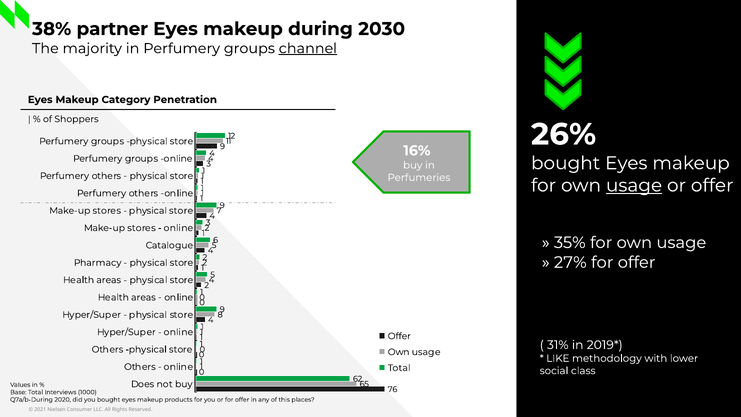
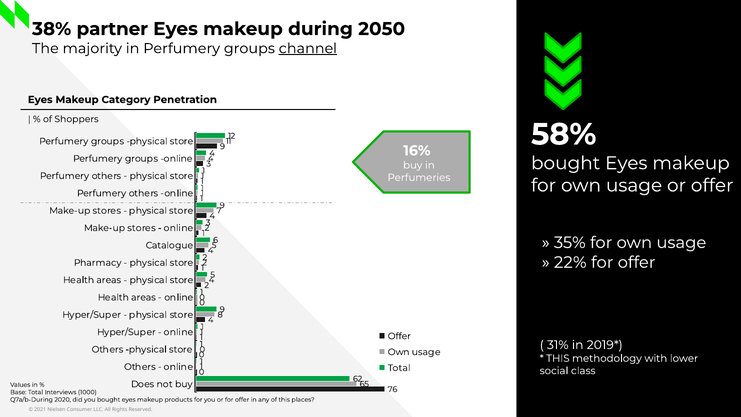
2030: 2030 -> 2050 (382, 29)
26%: 26% -> 58% (564, 134)
usage underline: present -> none (634, 185)
27%: 27% -> 22% (570, 262)
LIKE: LIKE -> THIS (558, 358)
